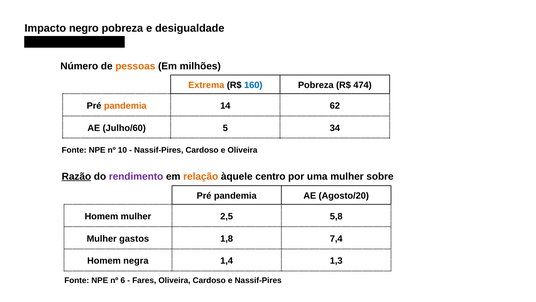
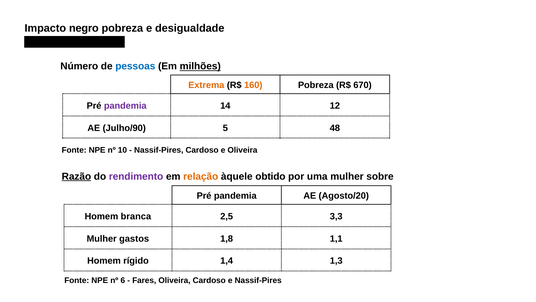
pessoas colour: orange -> blue (135, 66)
milhões underline: none -> present (200, 66)
160 colour: blue -> orange (253, 85)
474: 474 -> 670 (363, 85)
pandemia colour: orange -> purple (125, 106)
62: 62 -> 12 (335, 106)
Julho/60: Julho/60 -> Julho/90 (124, 128)
34: 34 -> 48 (335, 128)
centro: centro -> obtido (270, 176)
Homem mulher: mulher -> branca (136, 216)
5,8: 5,8 -> 3,3 (336, 216)
7,4: 7,4 -> 1,1 (336, 238)
negra: negra -> rígido (136, 260)
